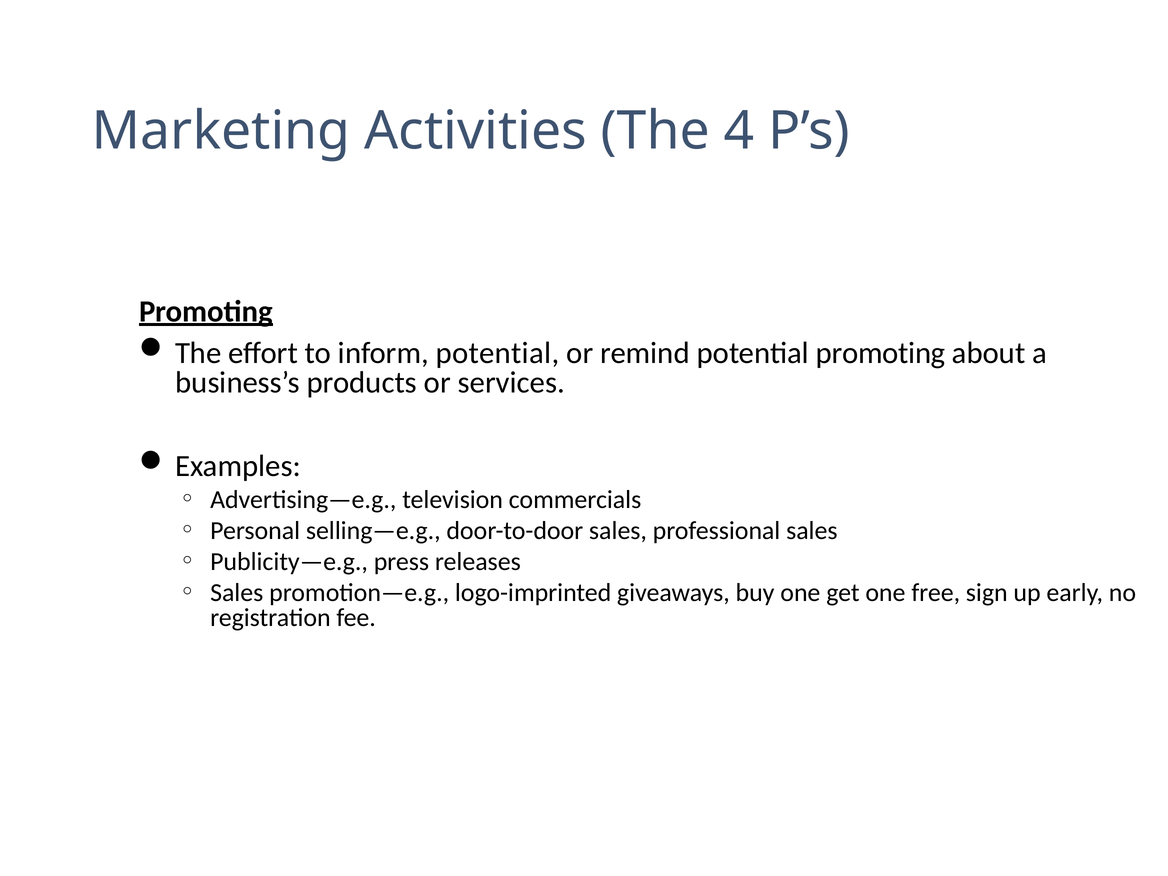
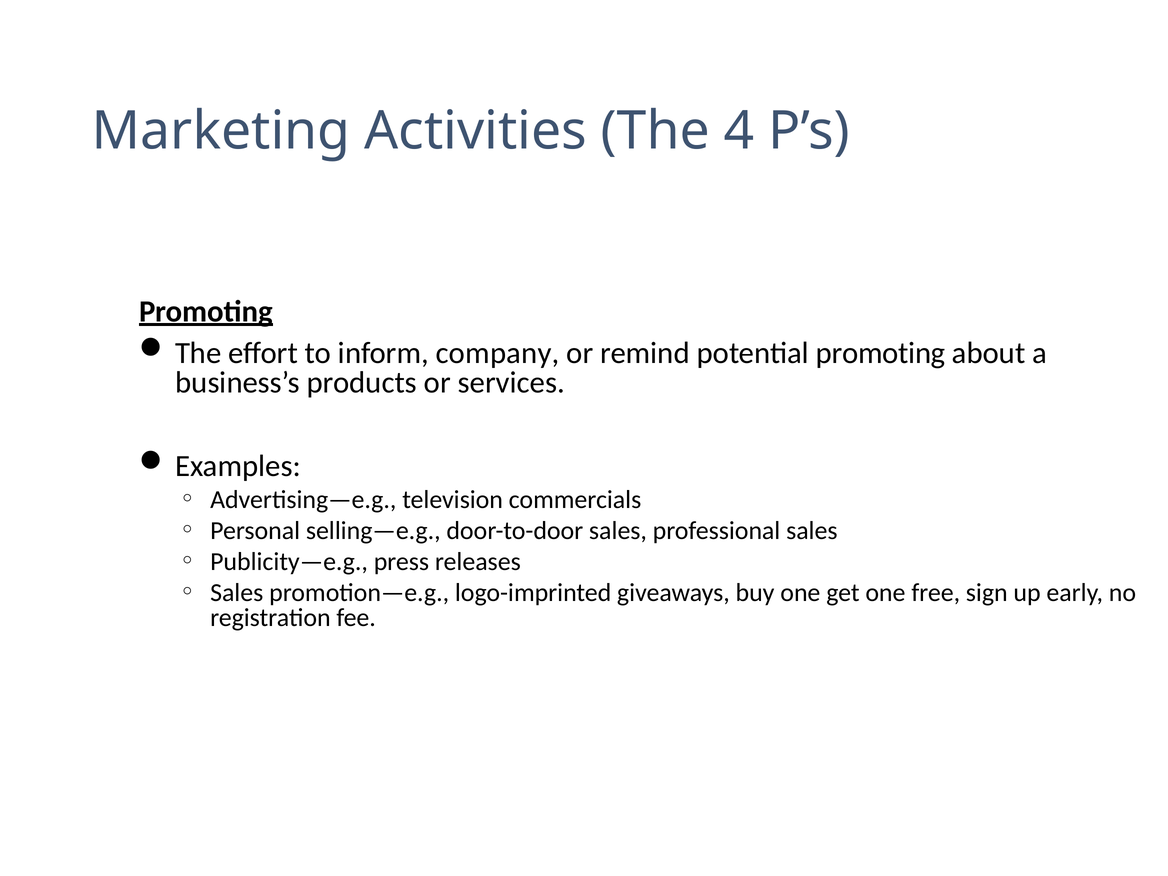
inform potential: potential -> company (498, 353)
